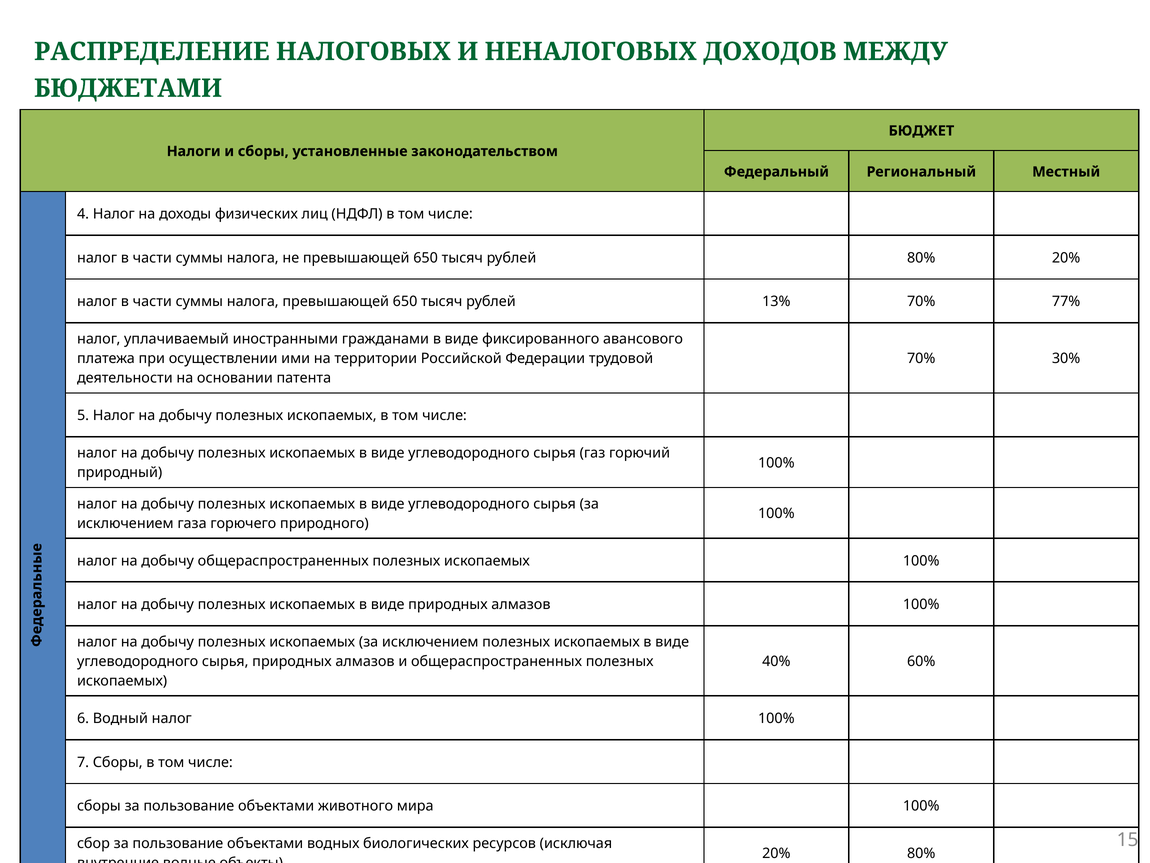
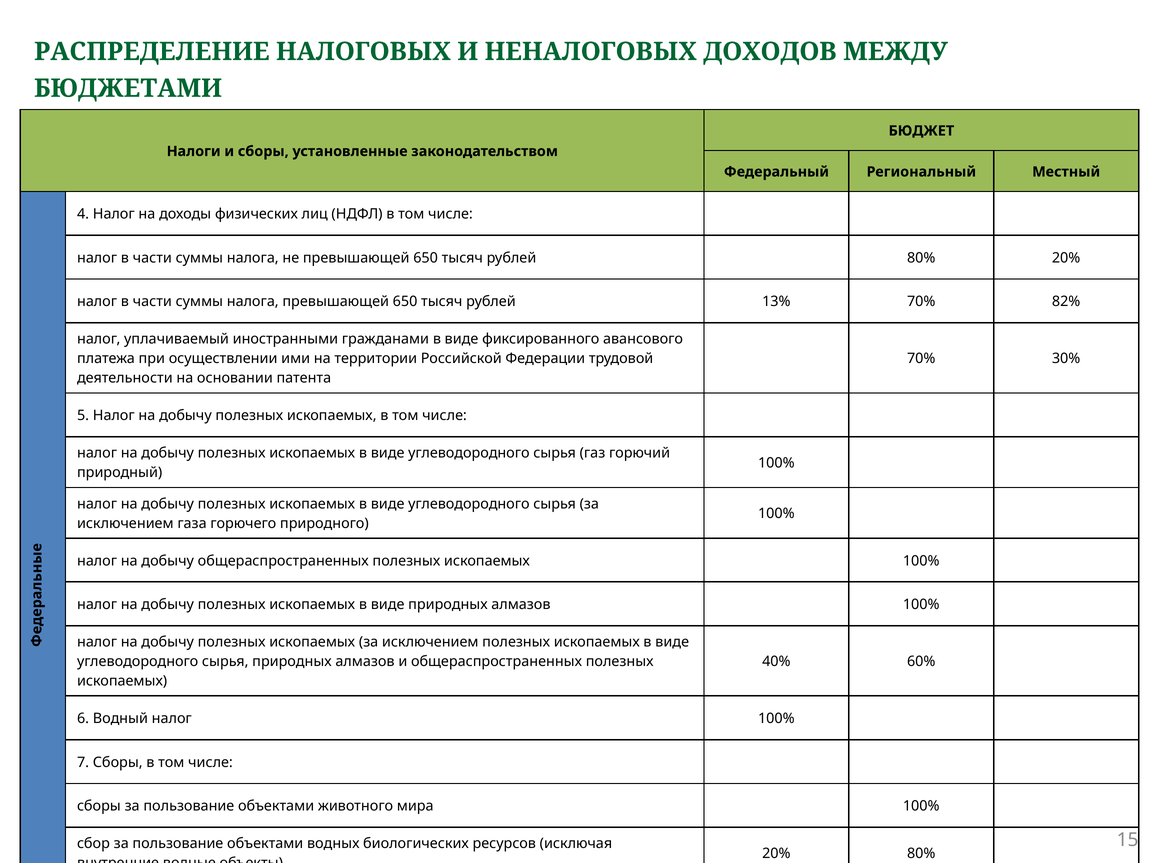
77%: 77% -> 82% (1066, 301)
